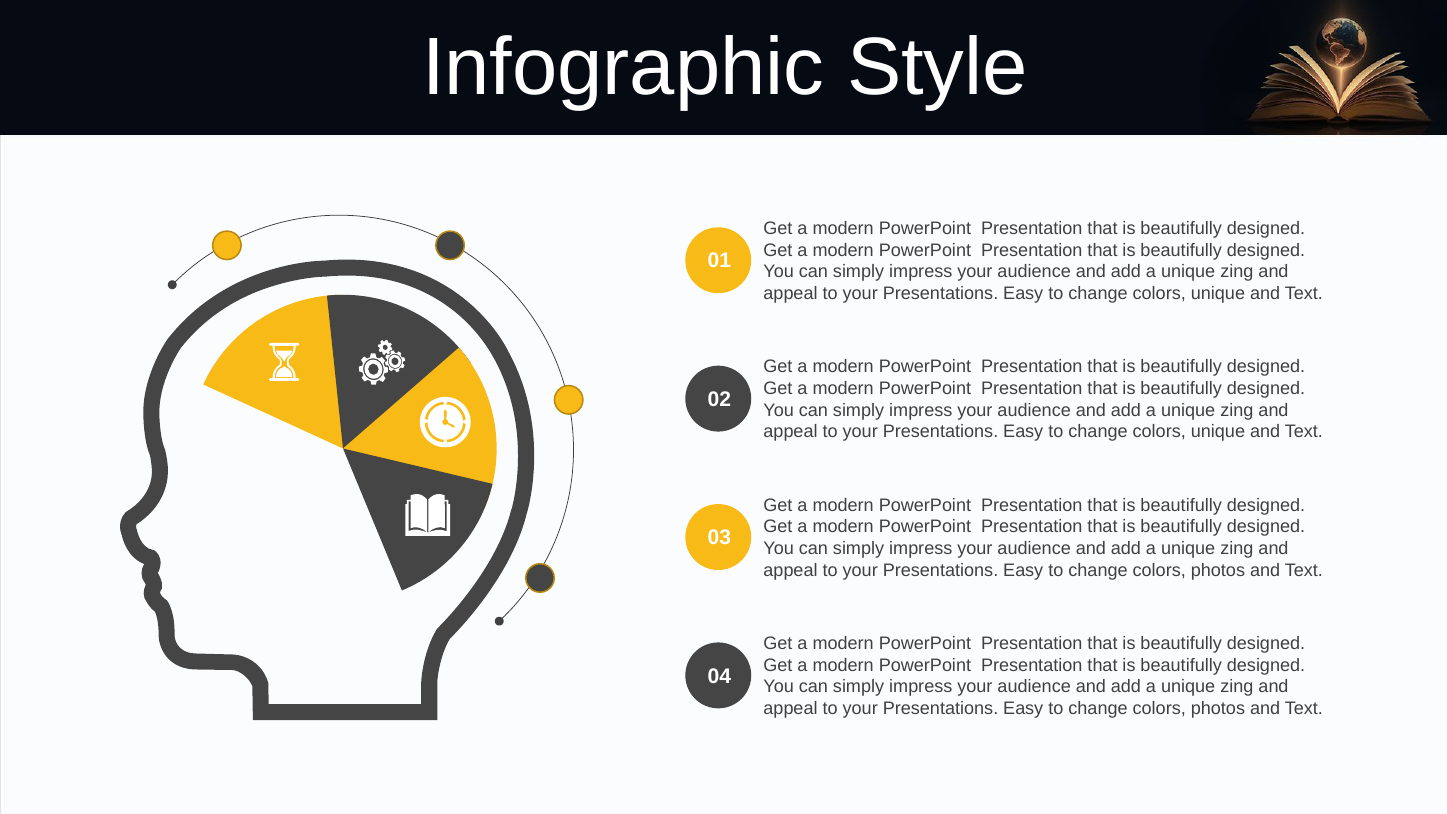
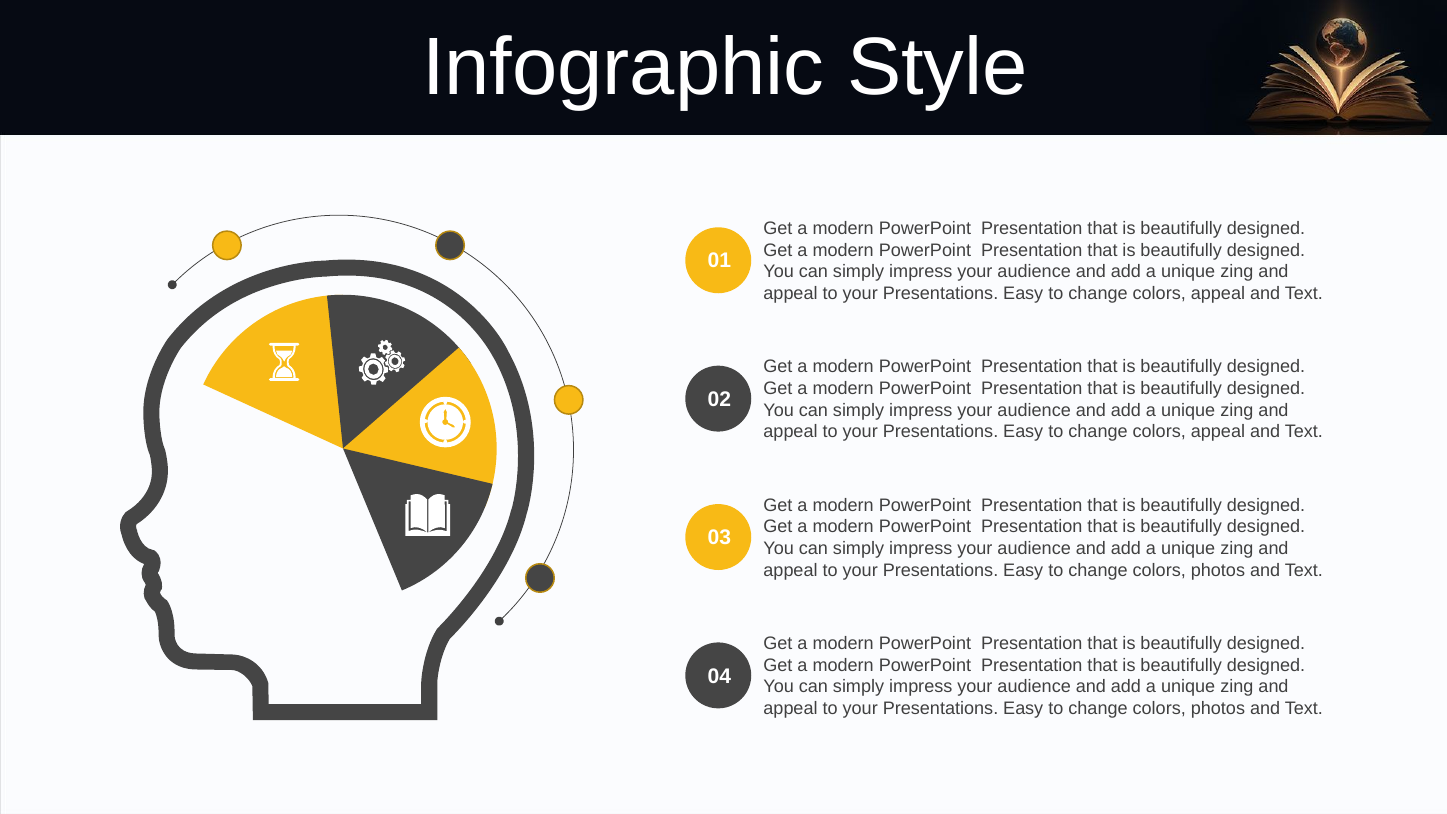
unique: unique -> appeal (1218, 293)
unique: unique -> appeal (1218, 432)
